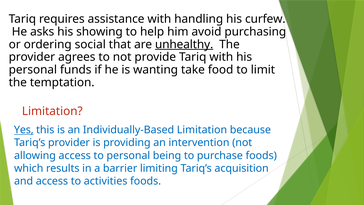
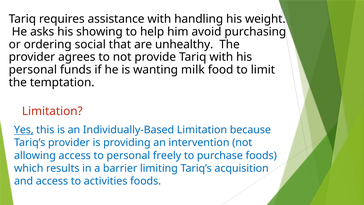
curfew: curfew -> weight (265, 19)
unhealthy underline: present -> none (184, 44)
take: take -> milk (193, 70)
being: being -> freely (167, 155)
